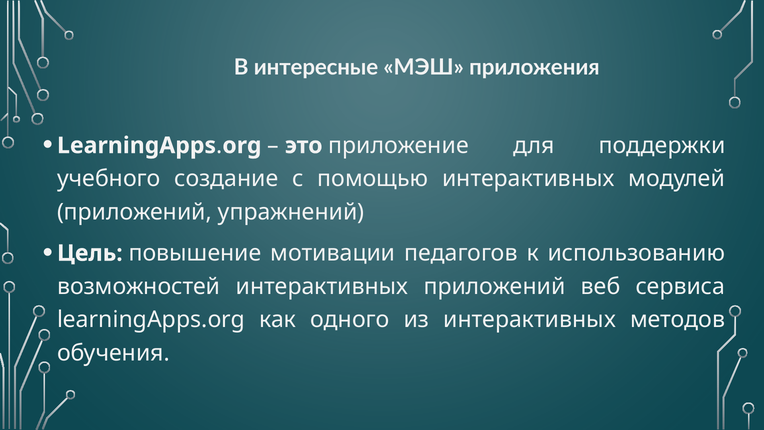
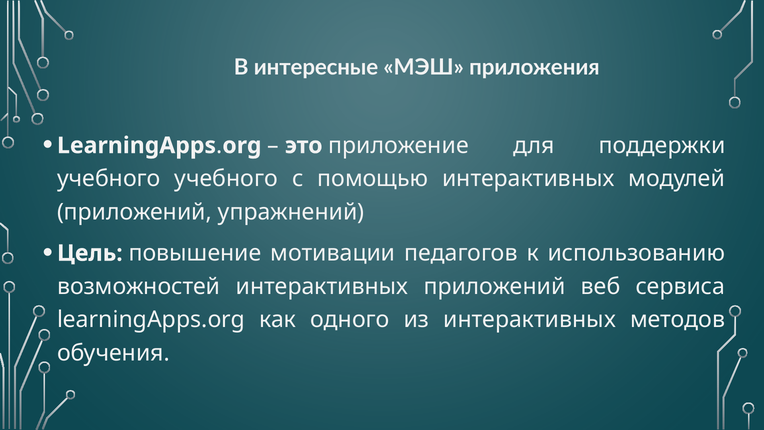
учебного создание: создание -> учебного (226, 179)
